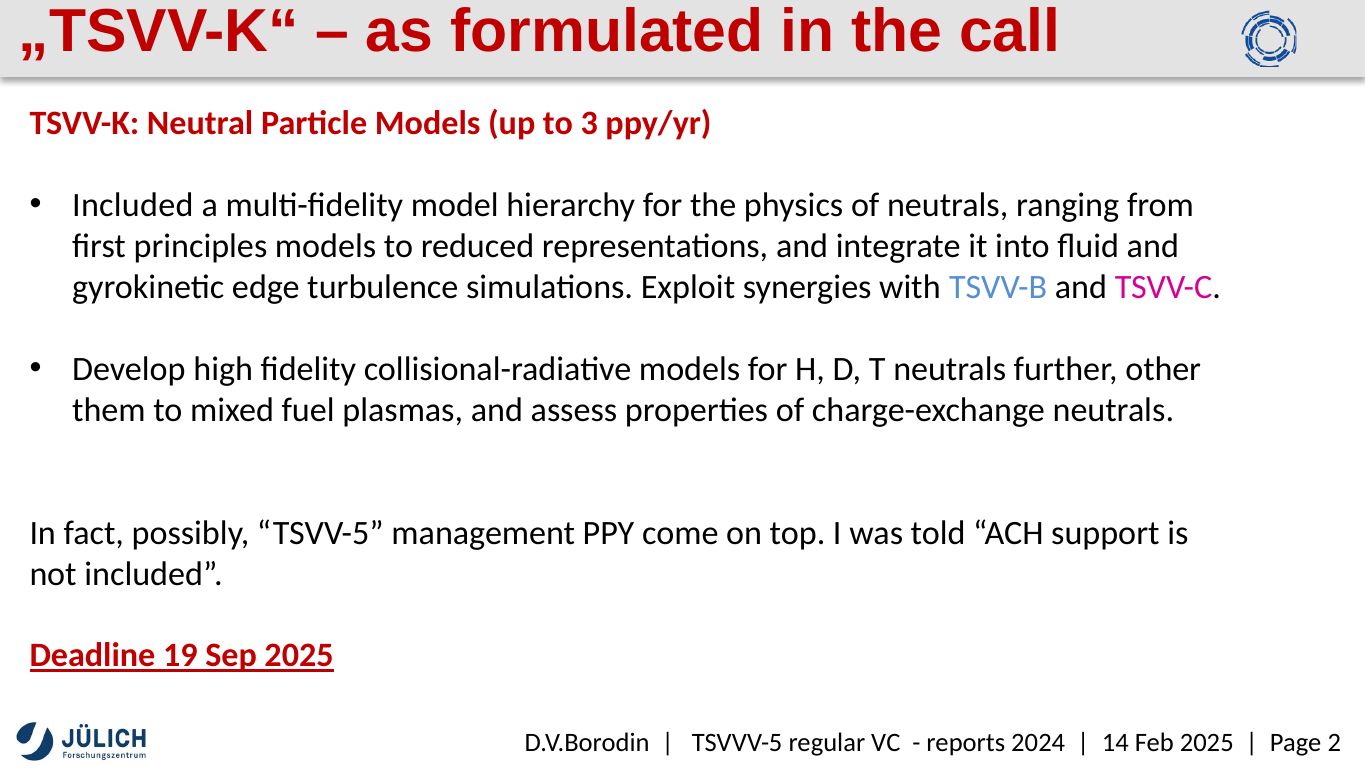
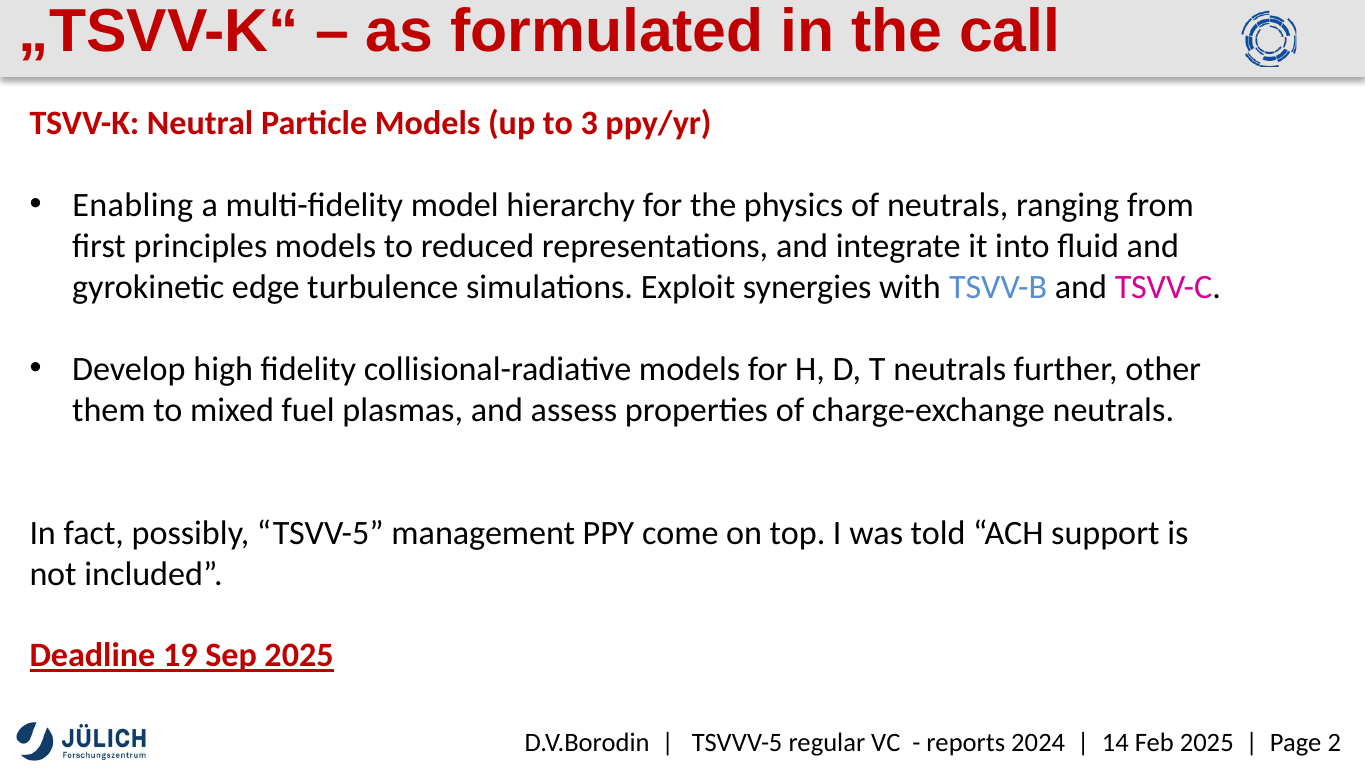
Included: Included -> Enabling (133, 205)
